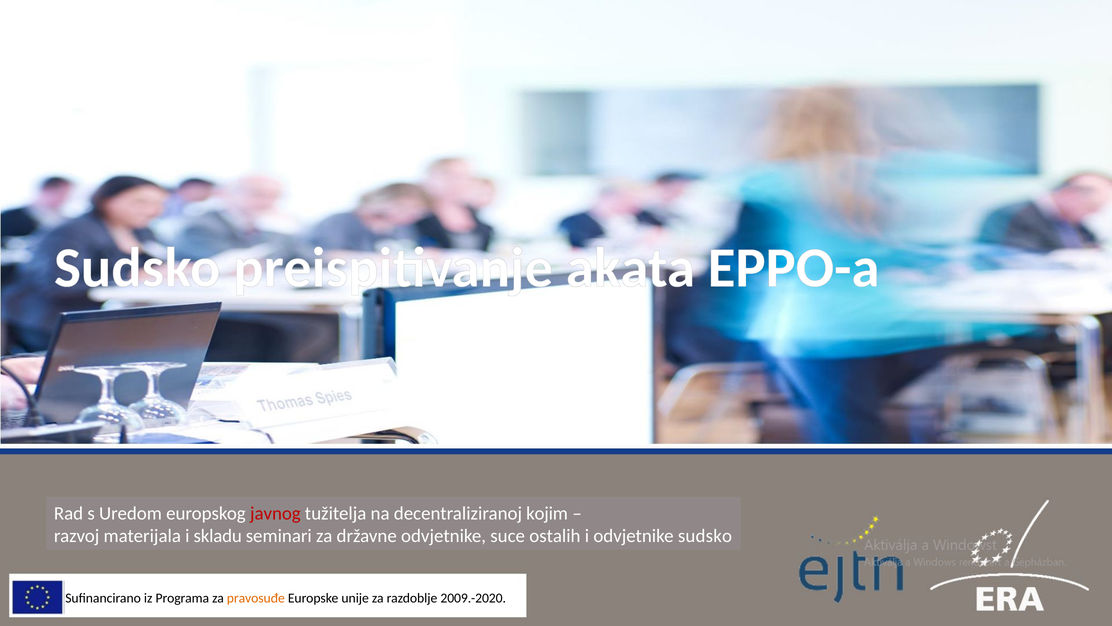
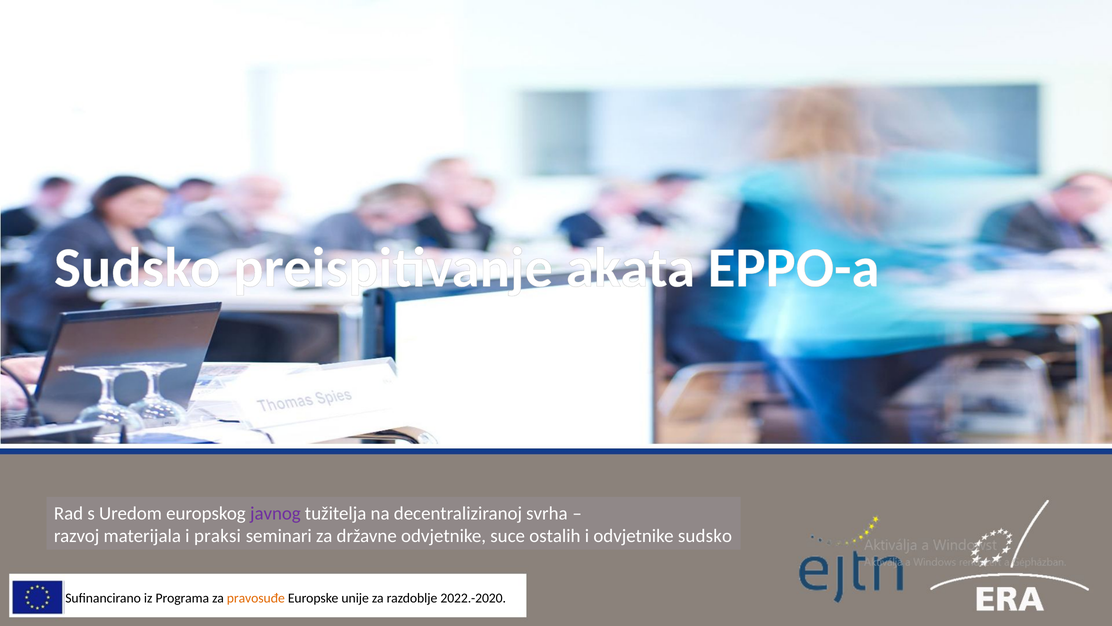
javnog colour: red -> purple (275, 513)
kojim: kojim -> svrha (547, 513)
skladu: skladu -> praksi (218, 536)
2009.-2020: 2009.-2020 -> 2022.-2020 (473, 598)
